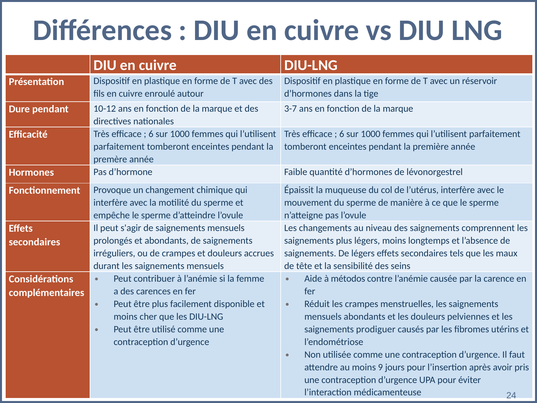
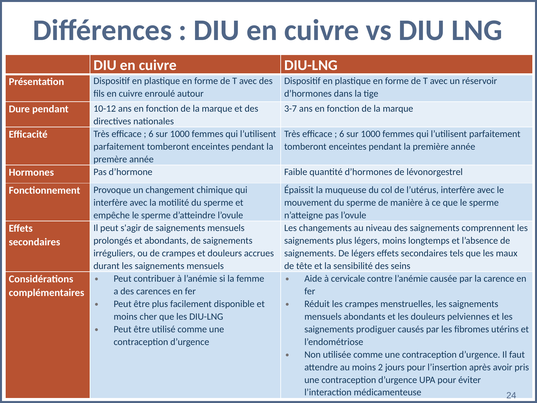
métodos: métodos -> cervicale (348, 278)
9: 9 -> 2 (380, 367)
